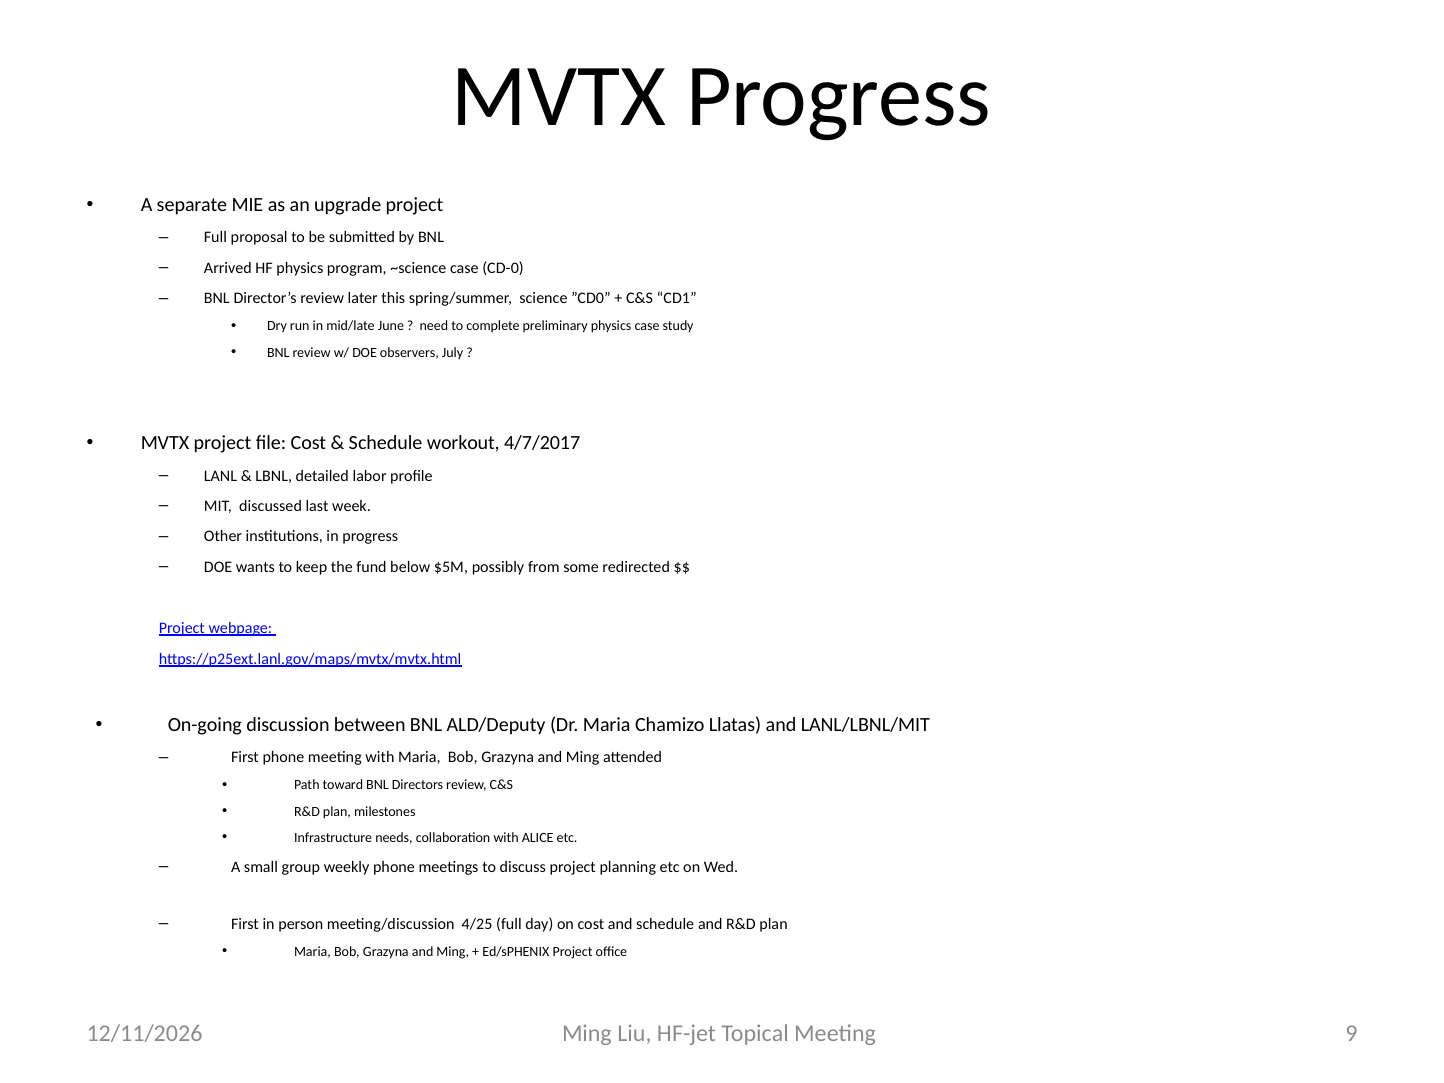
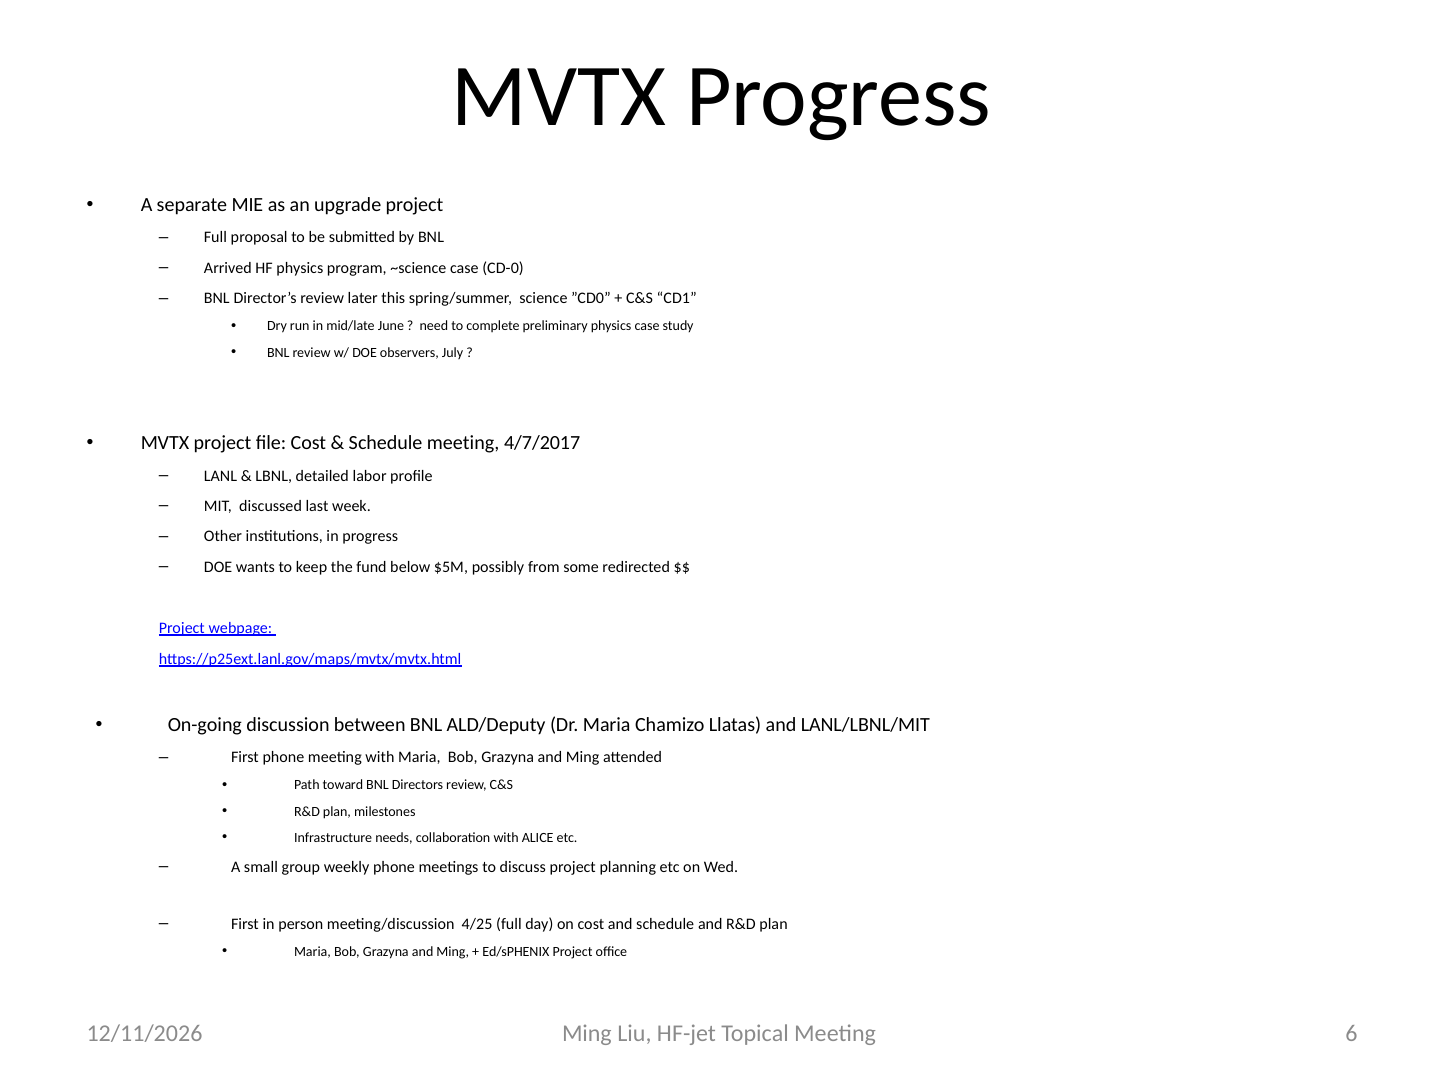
Schedule workout: workout -> meeting (463, 443)
9: 9 -> 6 (1351, 1034)
